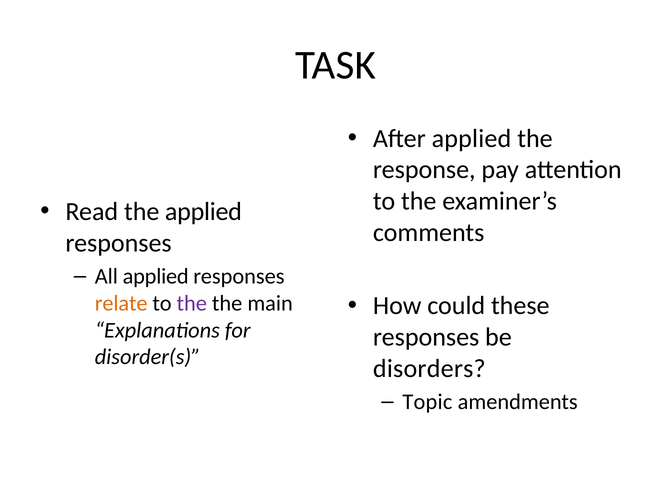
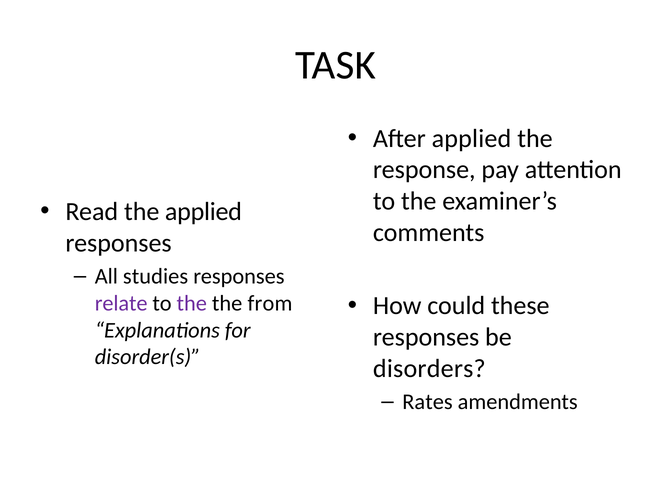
All applied: applied -> studies (156, 276)
relate colour: orange -> purple (121, 303)
main: main -> from (270, 303)
Topic: Topic -> Rates (428, 401)
